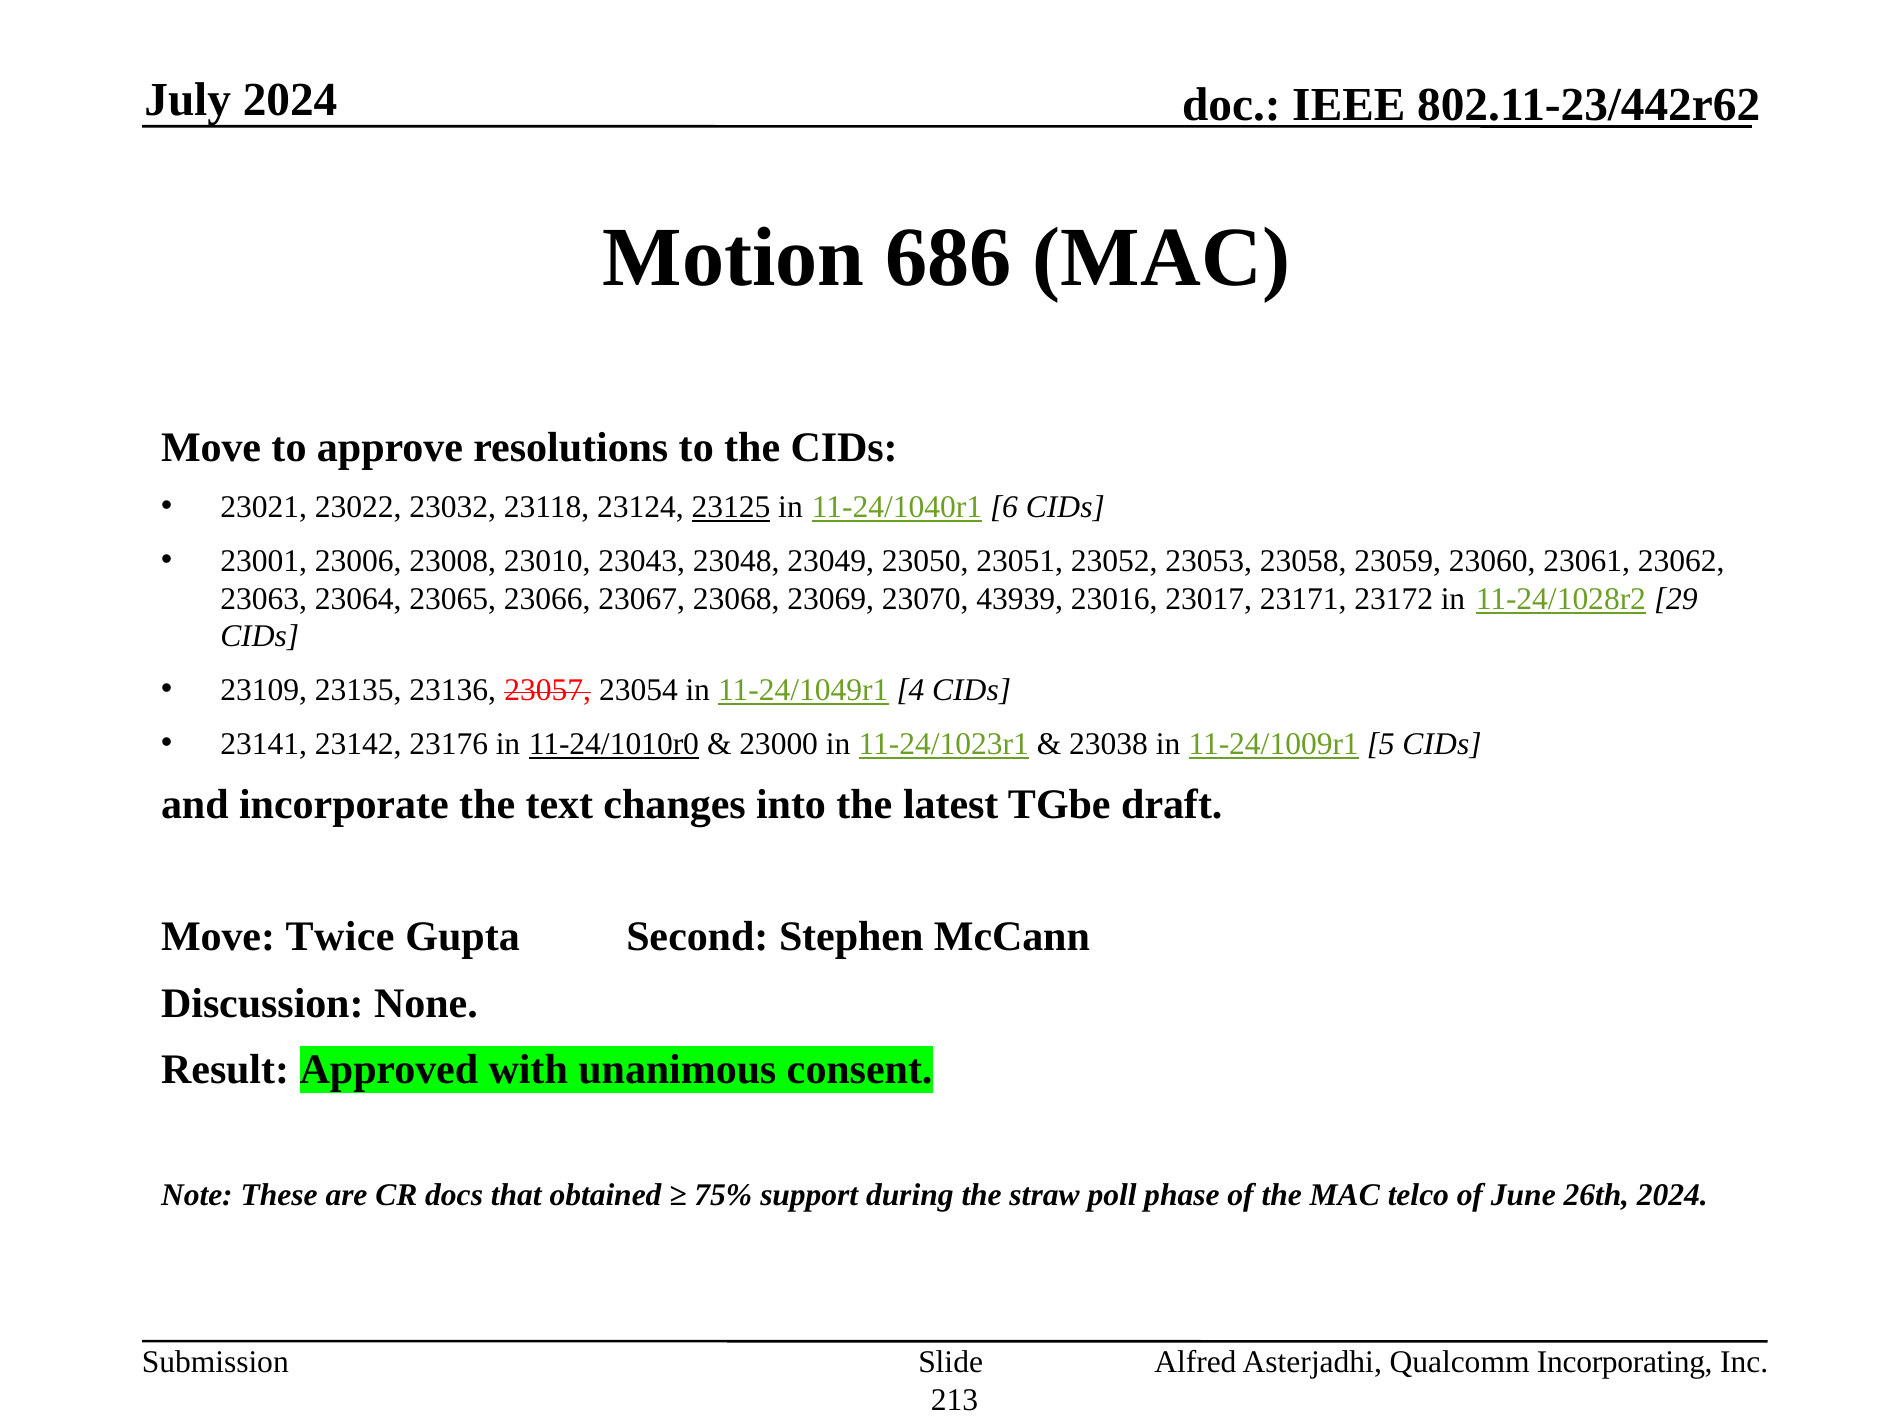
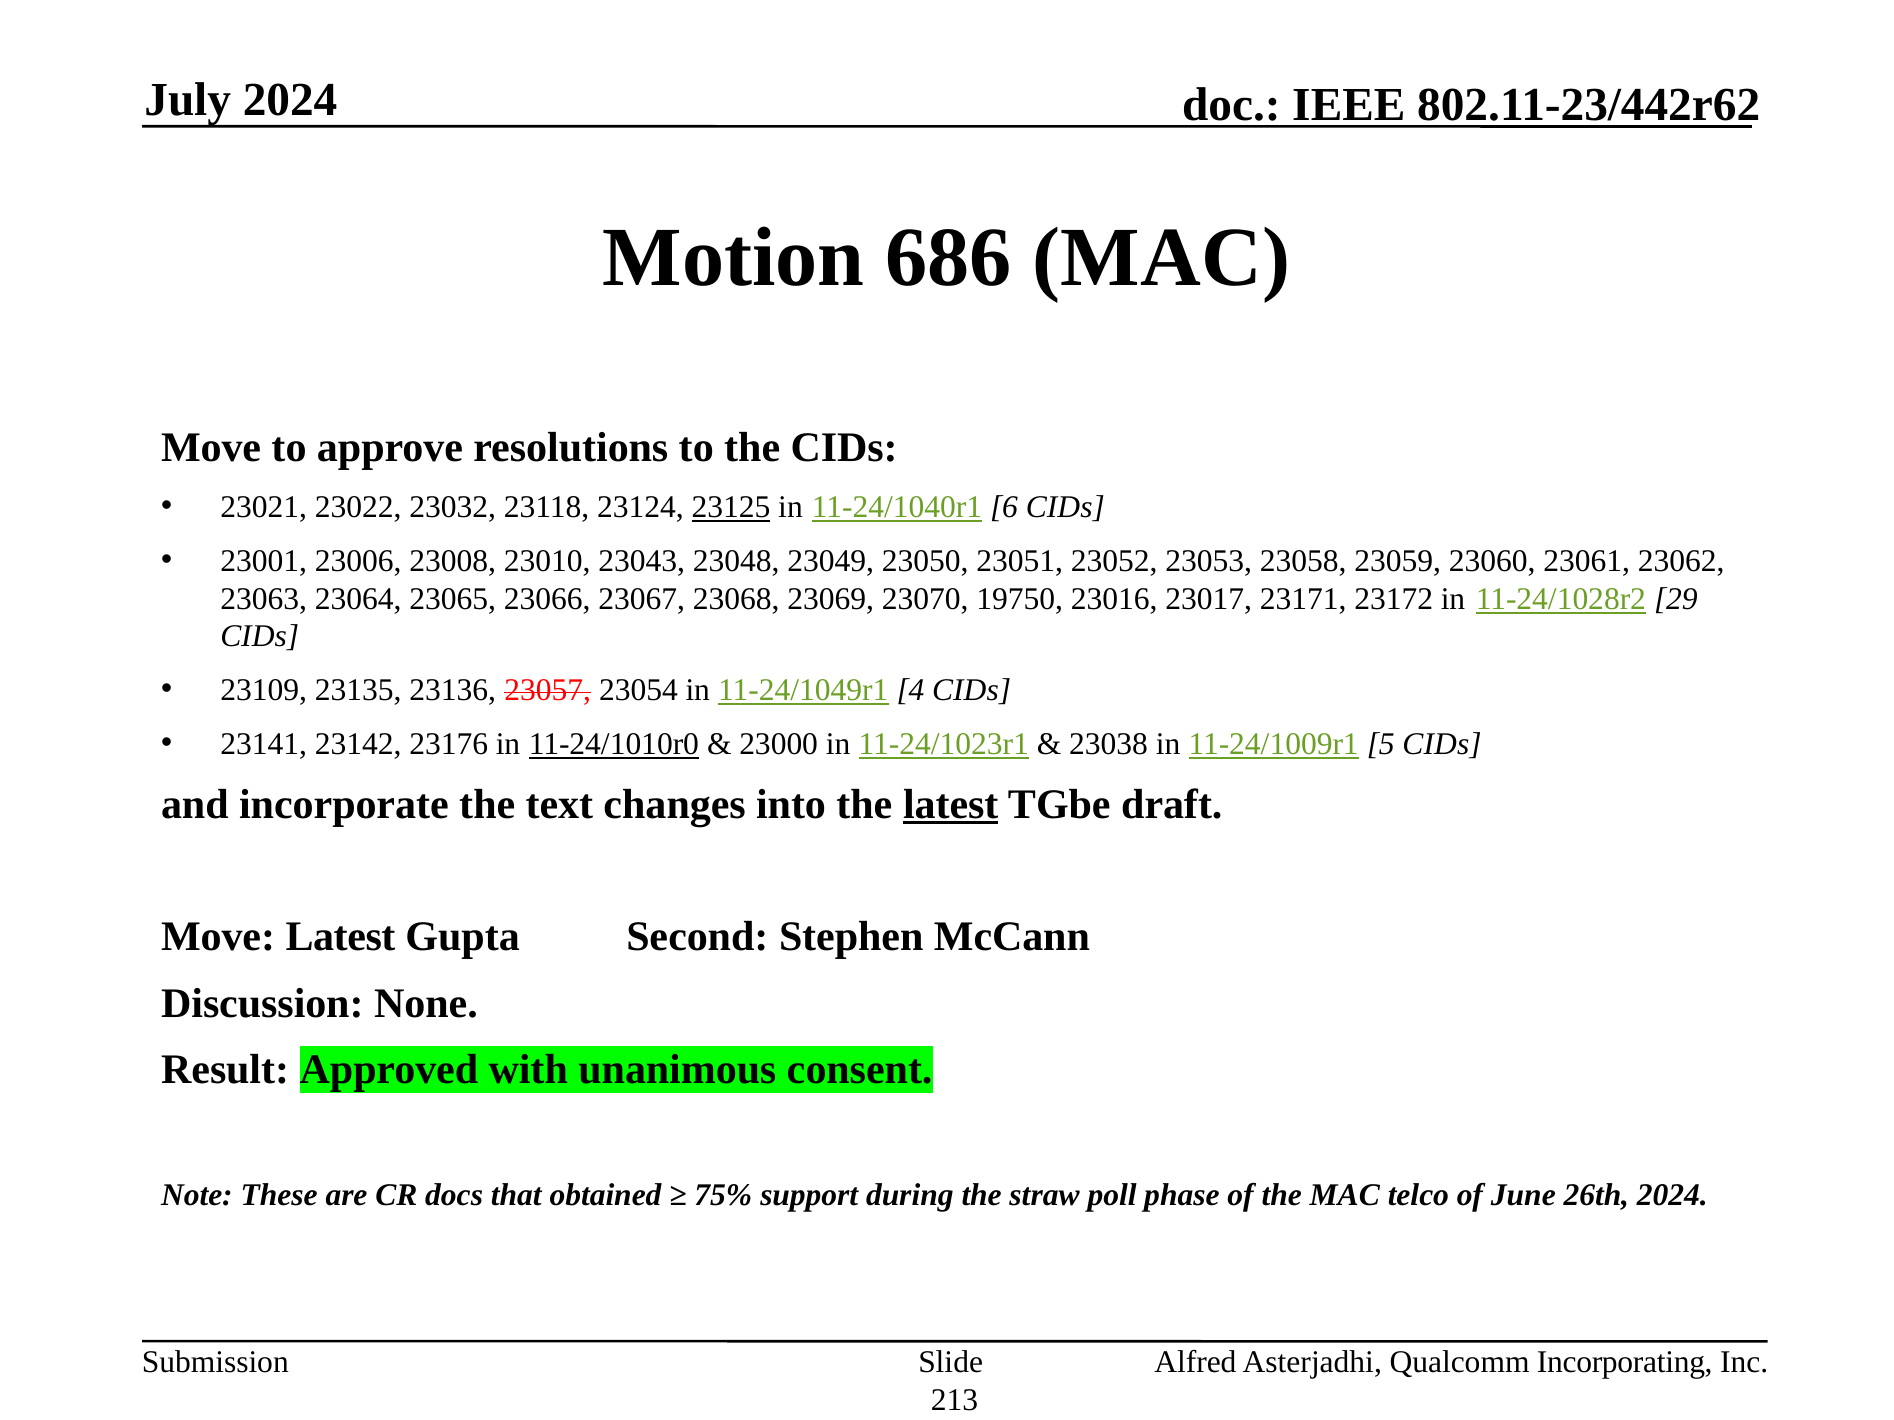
43939: 43939 -> 19750 (1020, 599)
latest underline: none -> present (951, 805)
Move Twice: Twice -> Latest (341, 937)
